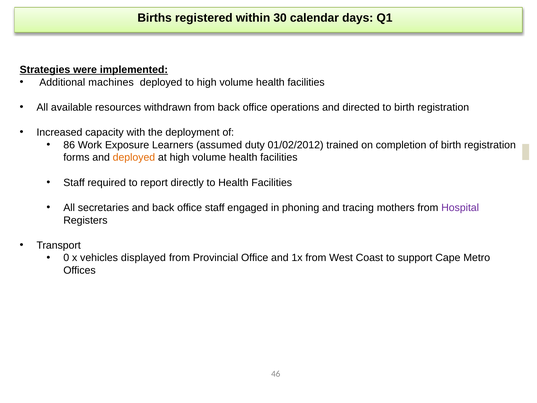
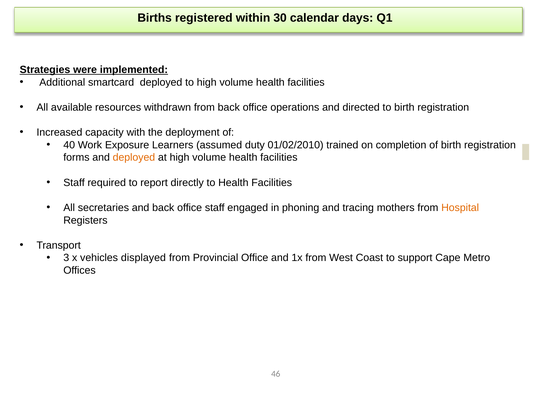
machines: machines -> smartcard (111, 82)
86: 86 -> 40 (69, 145)
01/02/2012: 01/02/2012 -> 01/02/2010 (296, 145)
Hospital colour: purple -> orange (460, 208)
0: 0 -> 3 (66, 258)
